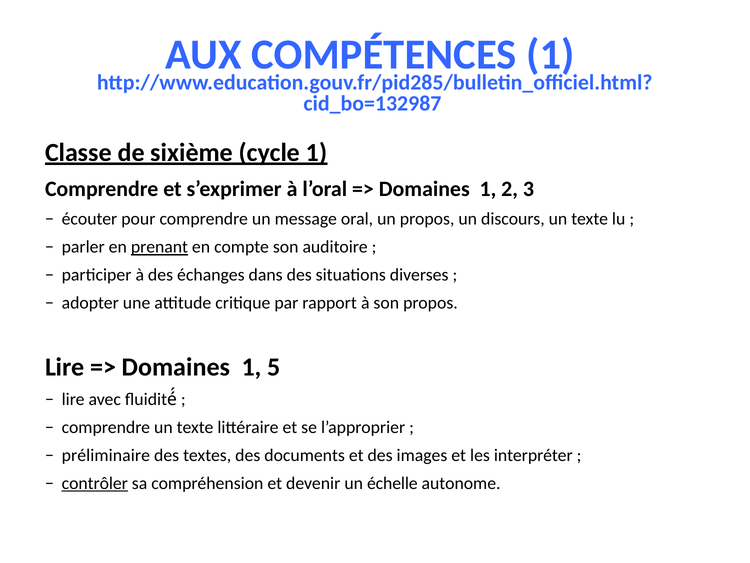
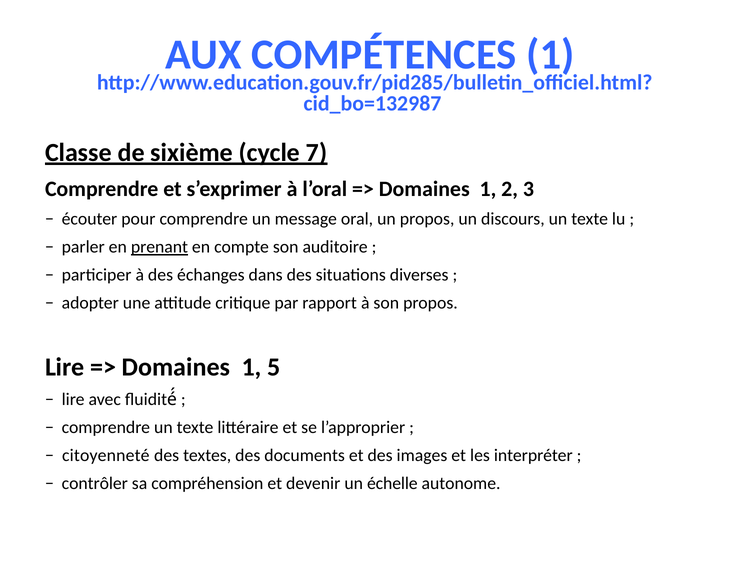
cycle 1: 1 -> 7 (317, 152)
préliminaire: préliminaire -> citoyenneté (106, 455)
contrôler underline: present -> none (95, 483)
